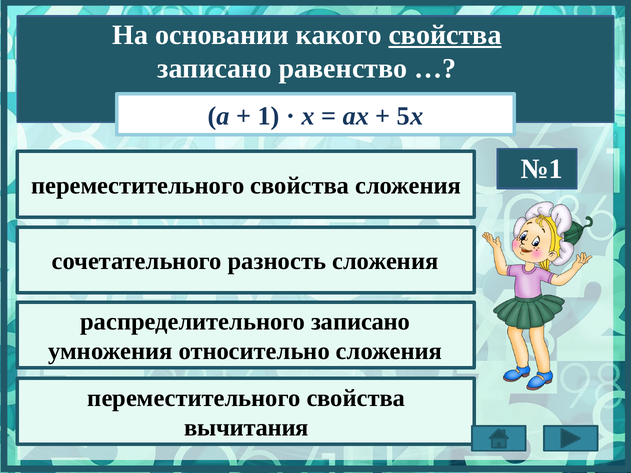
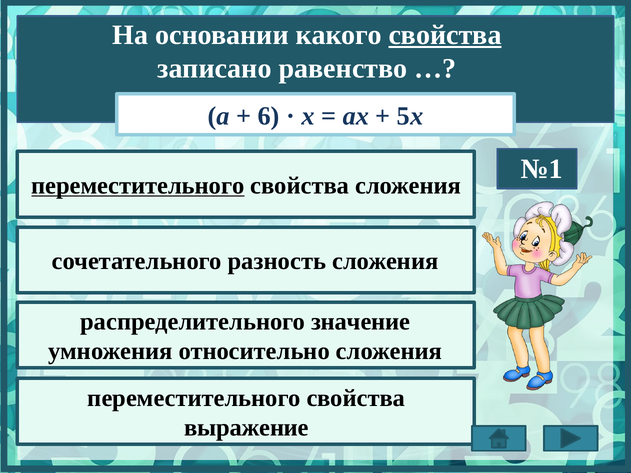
1: 1 -> 6 (268, 116)
переместительного underline: none -> present (138, 186)
распределительного записано: записано -> значение (361, 322)
вычитания: вычитания -> выражение (247, 428)
